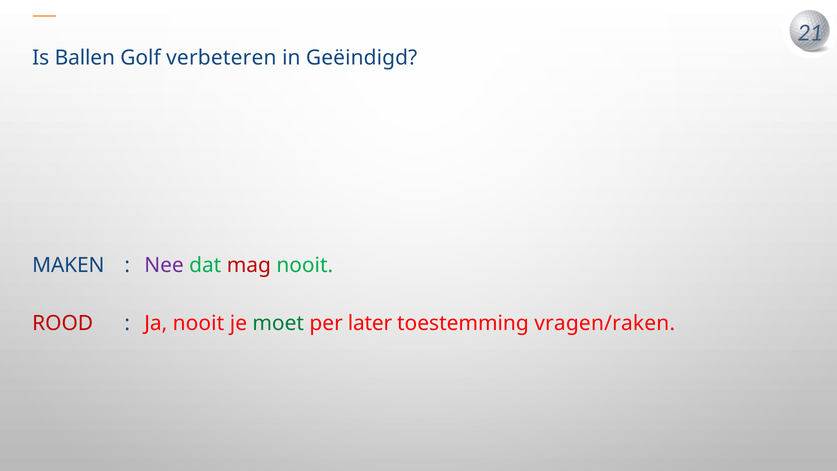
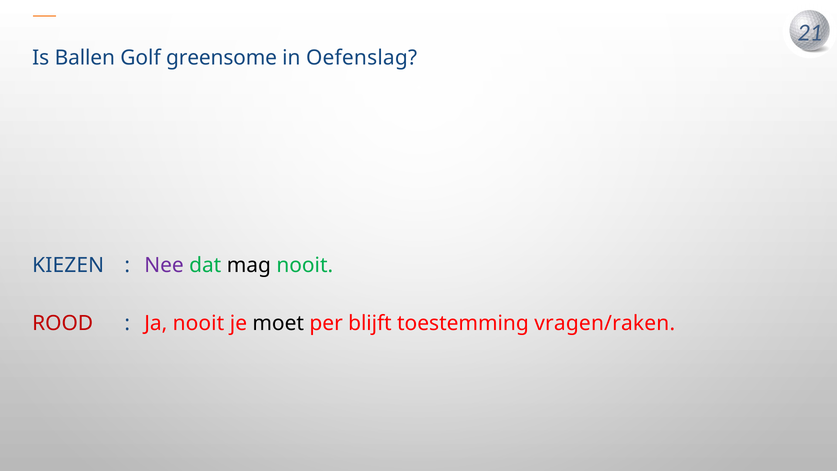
verbeteren: verbeteren -> greensome (222, 58)
Geëindigd: Geëindigd -> Oefenslag (362, 58)
MAKEN: MAKEN -> KIEZEN (68, 265)
mag colour: red -> black (249, 265)
moet colour: green -> black (278, 323)
later: later -> blijft (370, 323)
